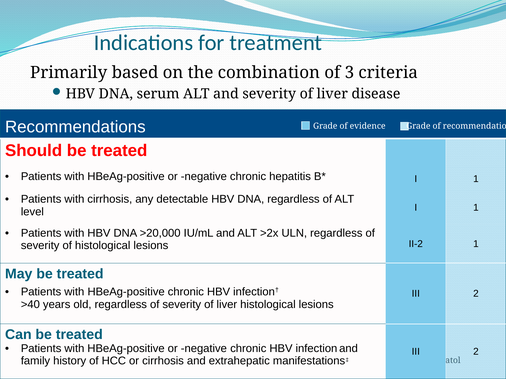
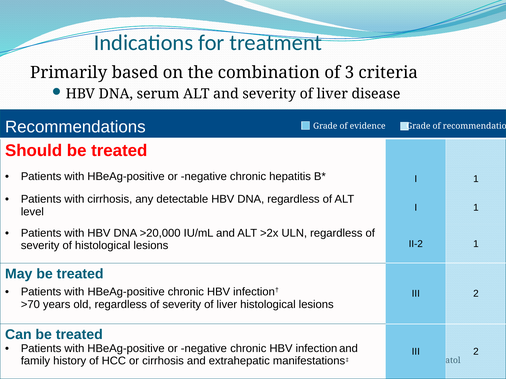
>40: >40 -> >70 (30, 305)
